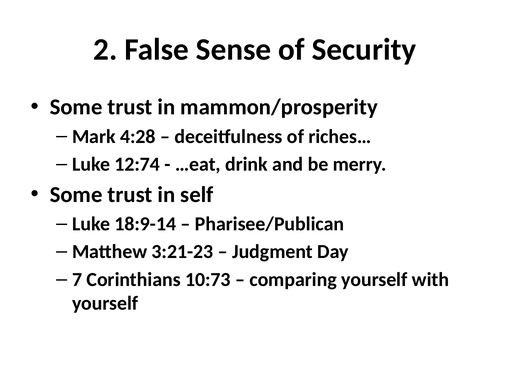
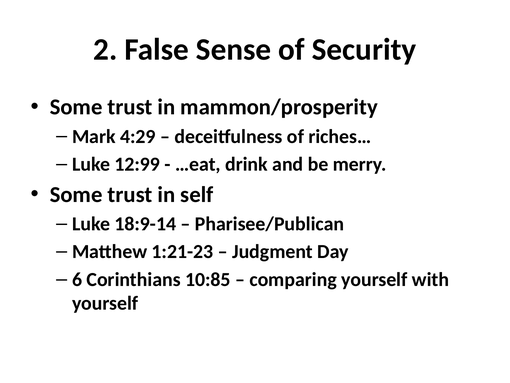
4:28: 4:28 -> 4:29 (138, 136)
12:74: 12:74 -> 12:99 (137, 164)
3:21-23: 3:21-23 -> 1:21-23 (182, 251)
7: 7 -> 6 (77, 279)
10:73: 10:73 -> 10:85 (208, 279)
